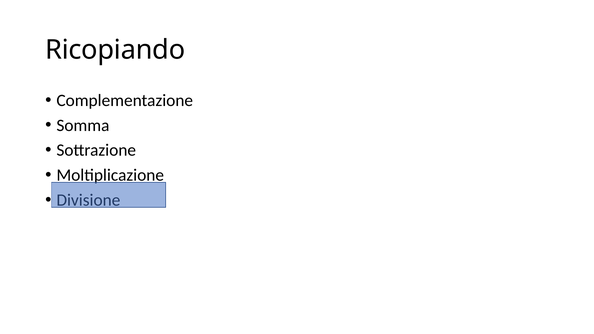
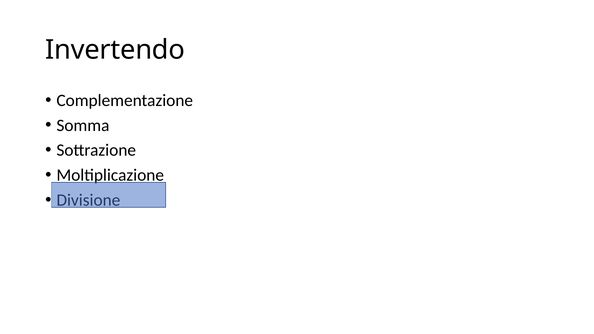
Ricopiando: Ricopiando -> Invertendo (115, 50)
